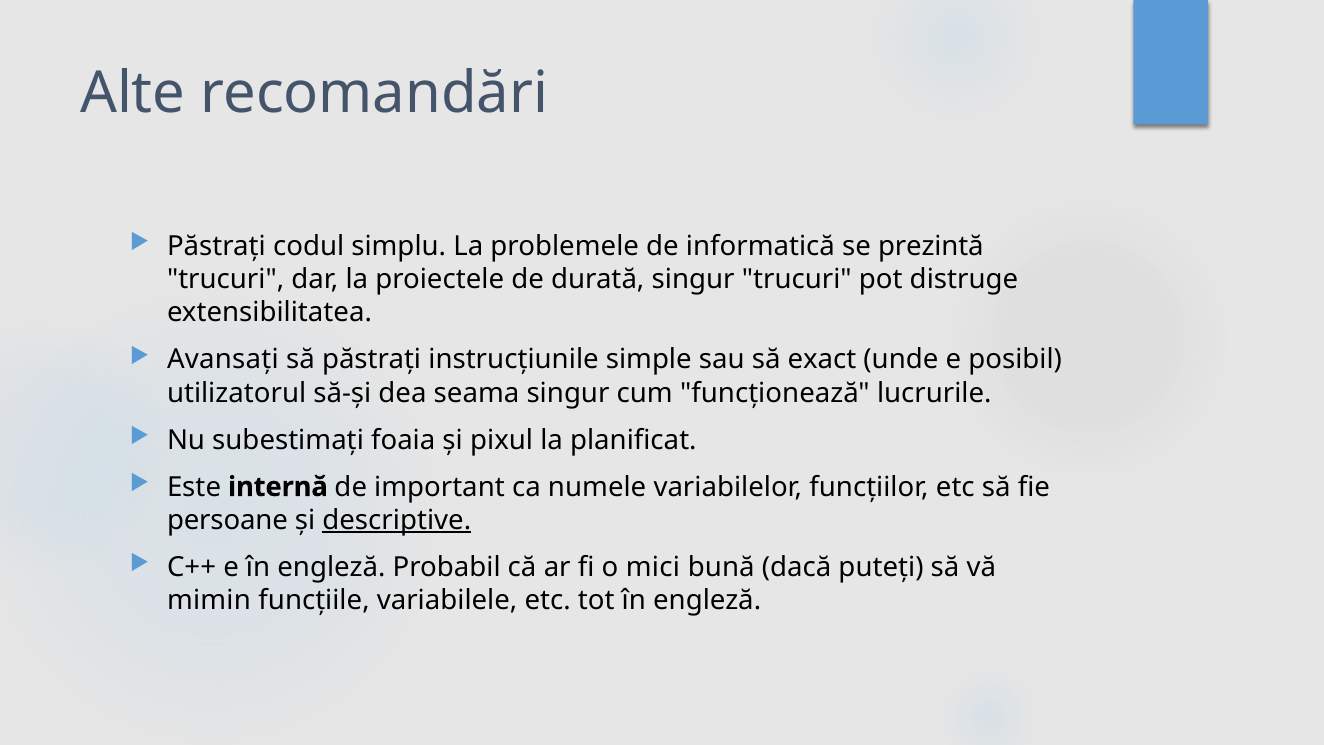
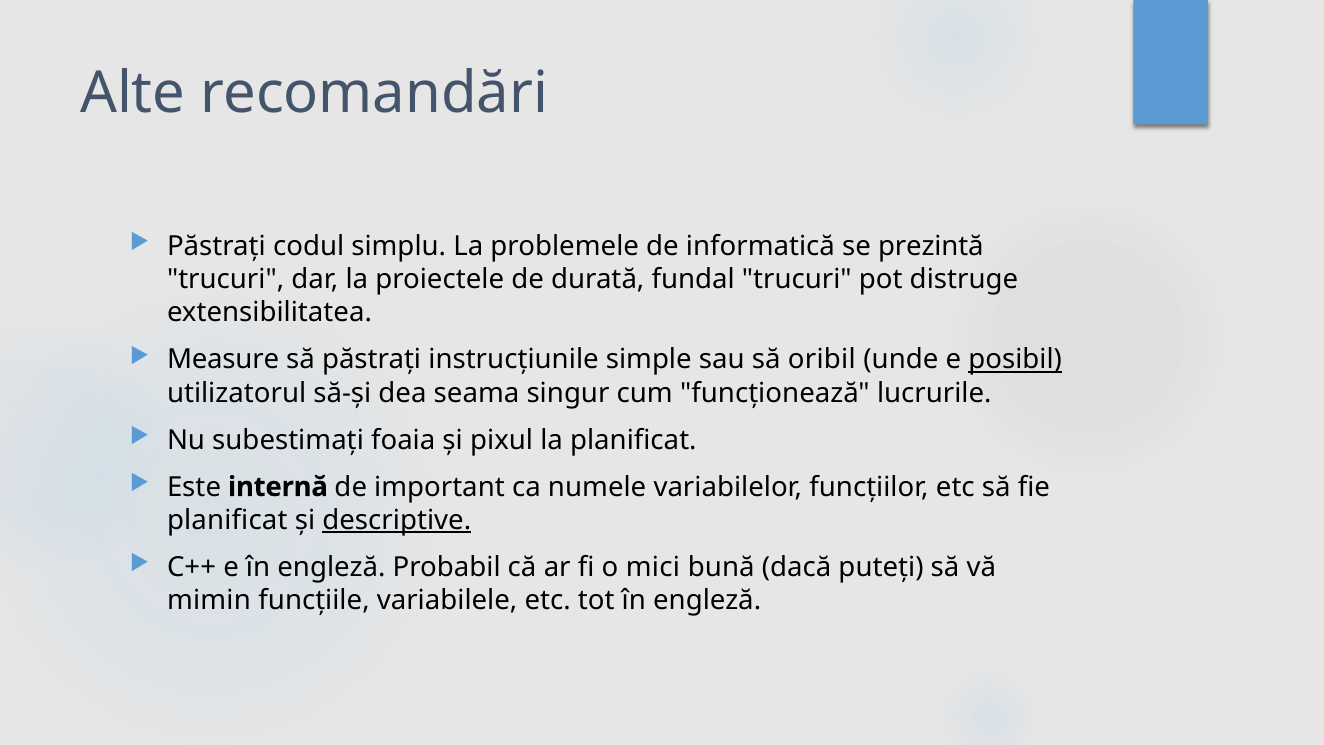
durată singur: singur -> fundal (693, 280)
Avansați: Avansați -> Measure (223, 360)
exact: exact -> oribil (822, 360)
posibil underline: none -> present (1015, 360)
persoane: persoane -> planificat (227, 520)
